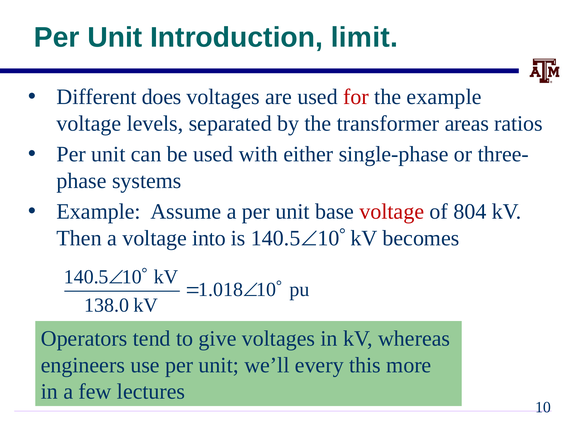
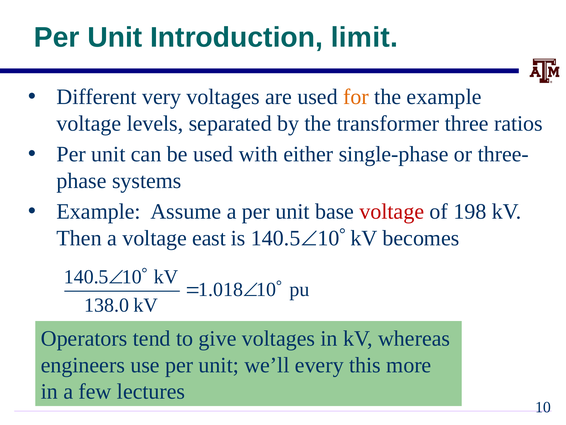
does: does -> very (162, 97)
for colour: red -> orange (356, 97)
areas: areas -> three (467, 123)
804: 804 -> 198 (470, 211)
into: into -> east (209, 238)
